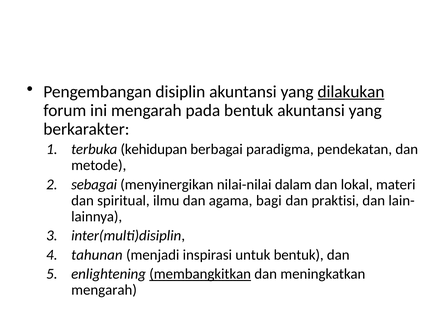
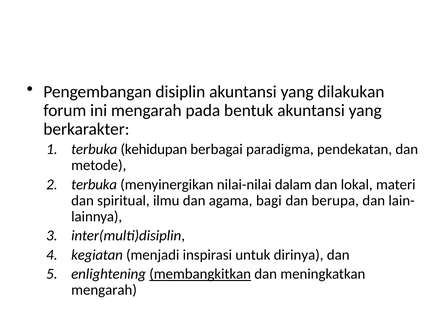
dilakukan underline: present -> none (351, 92)
sebagai: sebagai -> terbuka (94, 184)
praktisi: praktisi -> berupa (335, 200)
tahunan: tahunan -> kegiatan (97, 255)
untuk bentuk: bentuk -> dirinya (299, 255)
